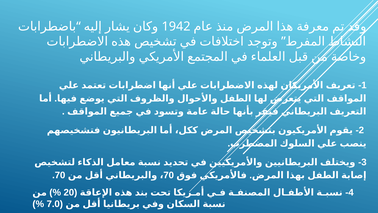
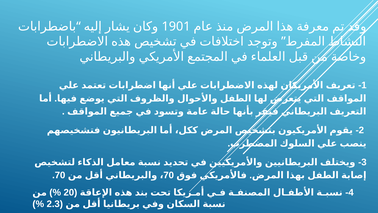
1942: 1942 -> 1901 (176, 26)
7.0: 7.0 -> 2.3 (53, 204)
